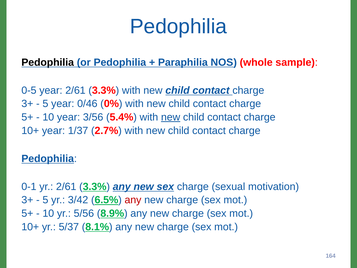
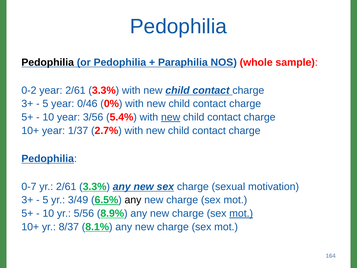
0-5: 0-5 -> 0-2 (29, 90)
0-1: 0-1 -> 0-7 (29, 186)
3/42: 3/42 -> 3/49 (78, 200)
any colour: red -> black (133, 200)
mot underline: none -> present (241, 213)
5/37: 5/37 -> 8/37 (69, 227)
